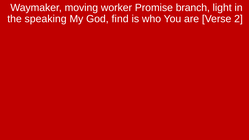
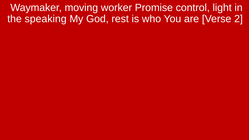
branch: branch -> control (193, 8)
find: find -> rest (120, 19)
